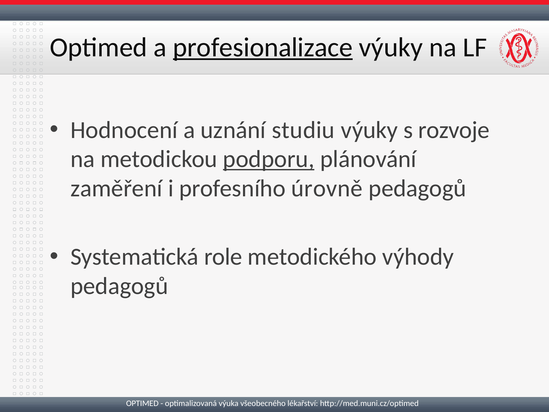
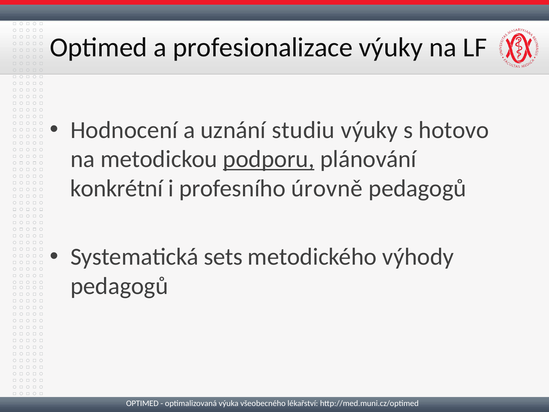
profesionalizace underline: present -> none (263, 47)
rozvoje: rozvoje -> hotovo (454, 130)
zaměření: zaměření -> konkrétní (117, 188)
role: role -> sets (223, 257)
